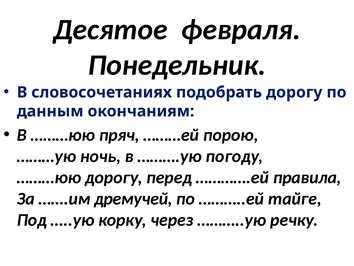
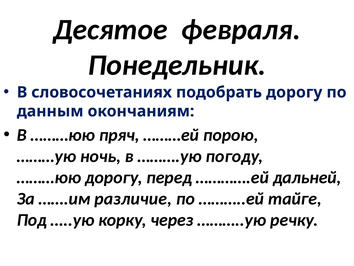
правила: правила -> дальней (307, 177)
дремучей: дремучей -> различие (133, 198)
